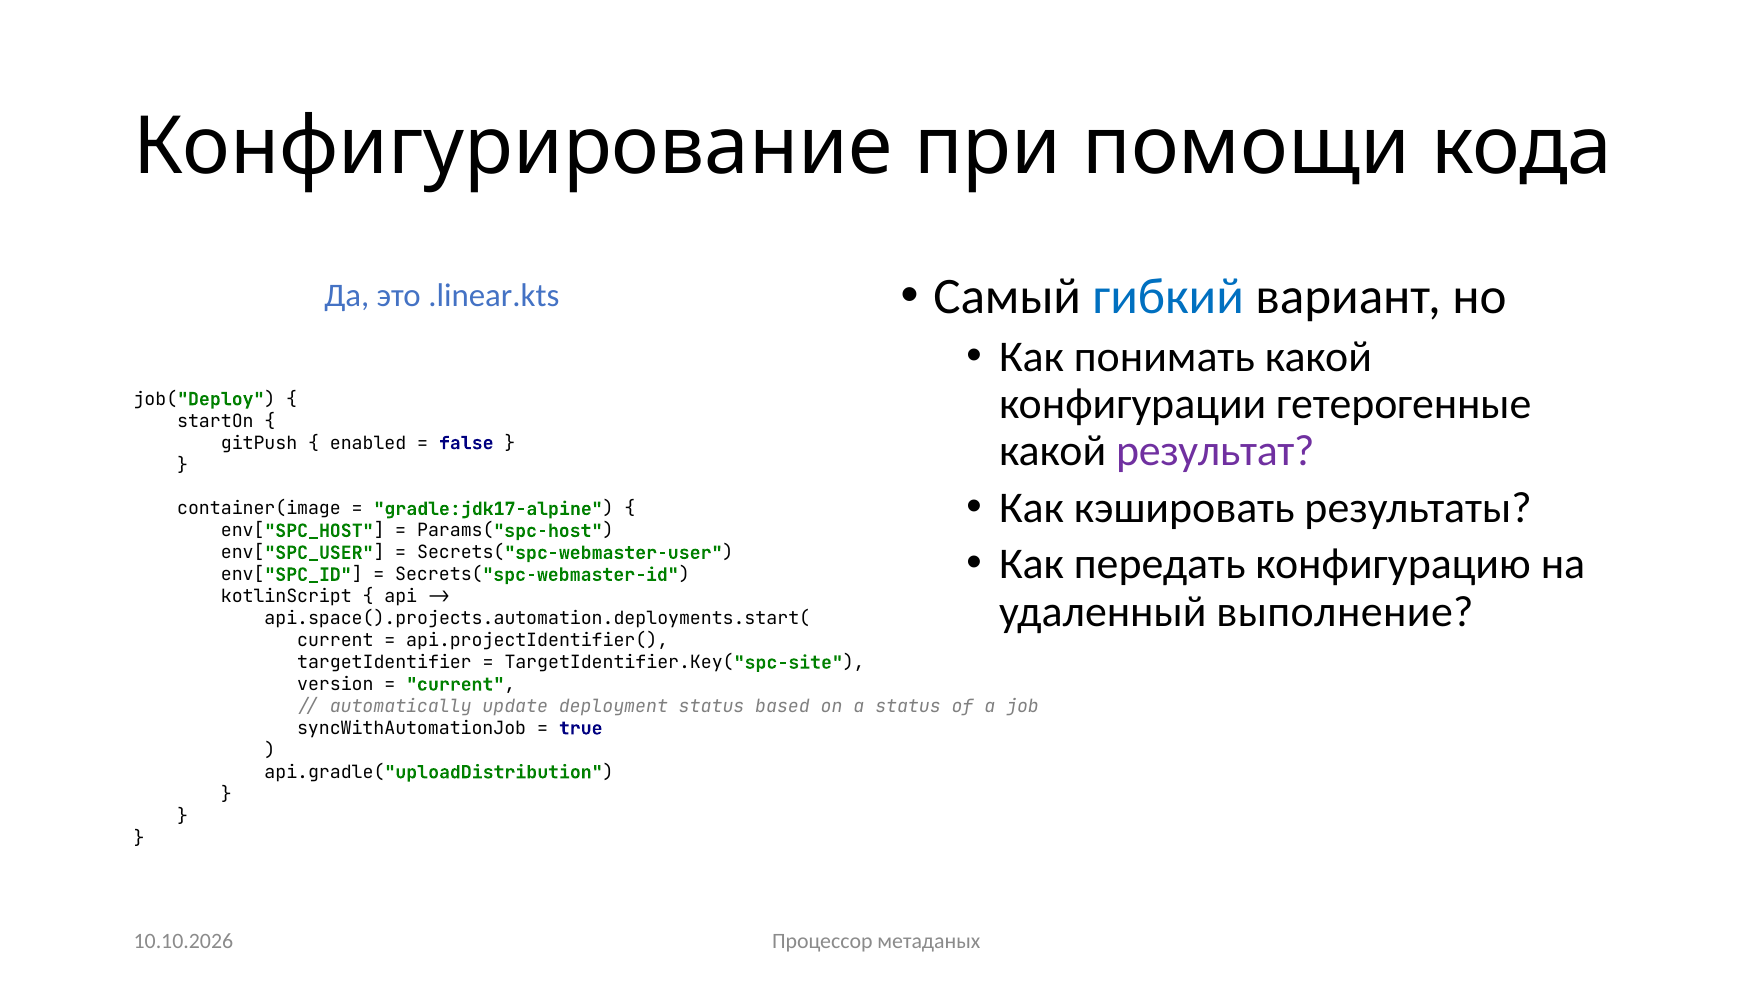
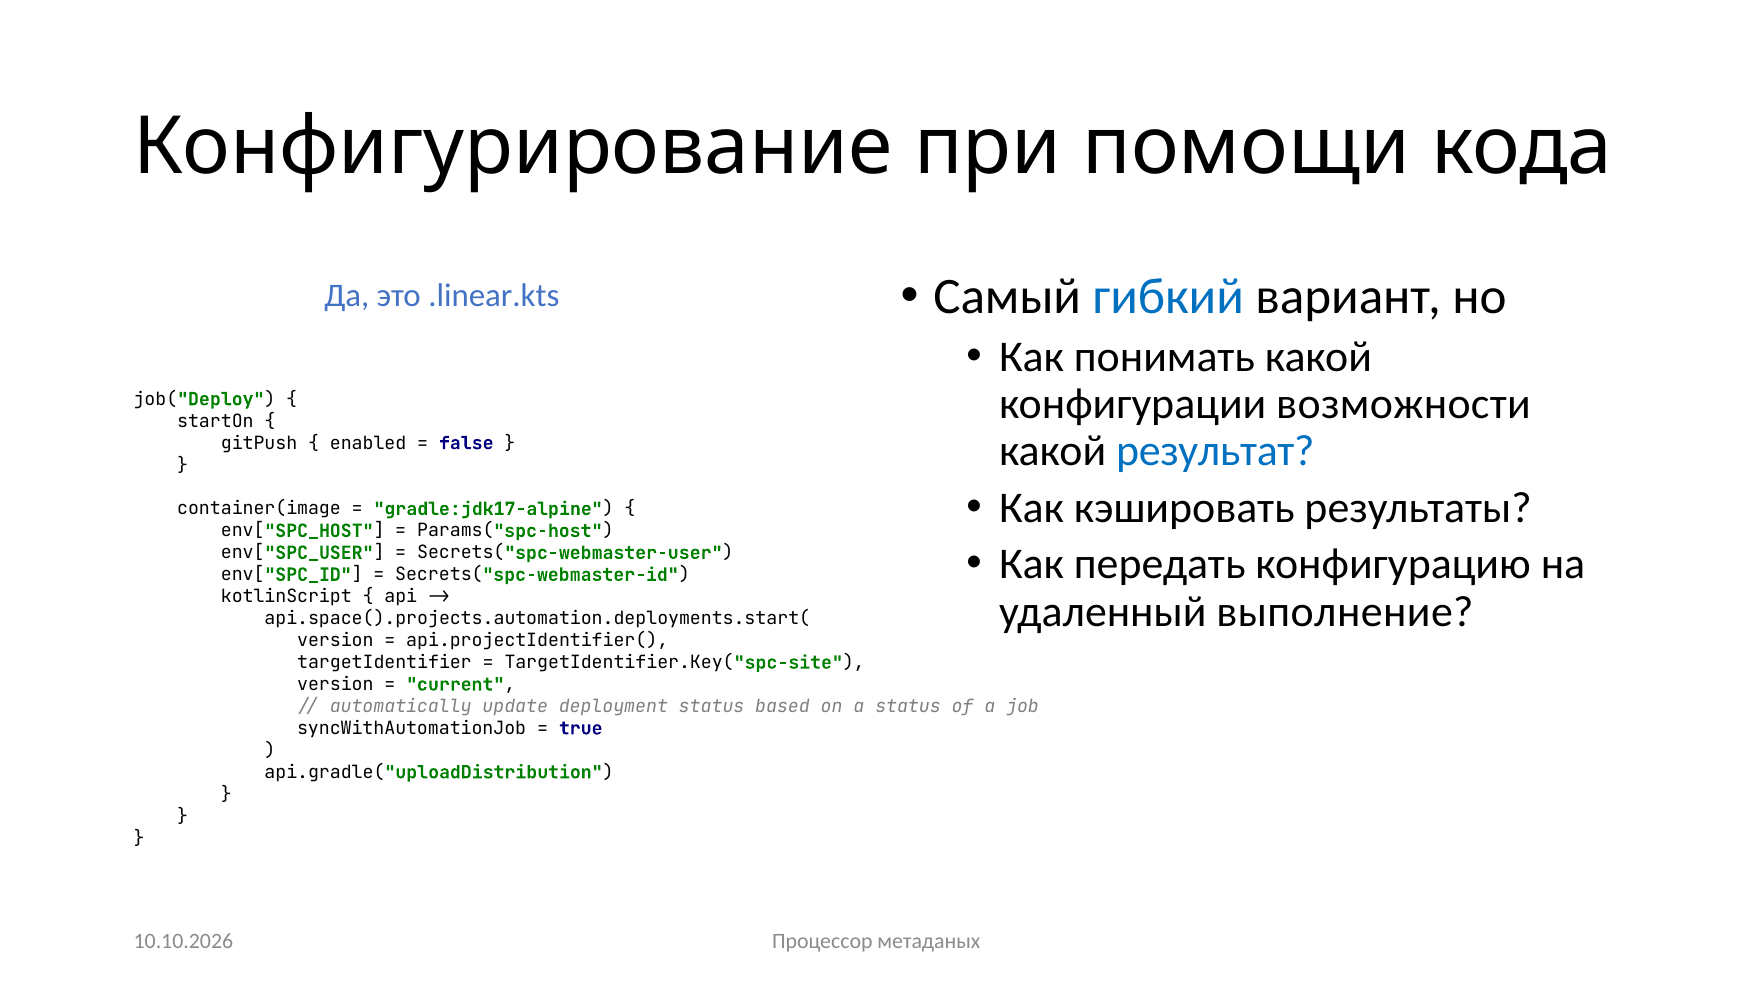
гетерогенные: гетерогенные -> возможности (1404, 404)
результат colour: purple -> blue (1215, 451)
current: current -> version (335, 641)
